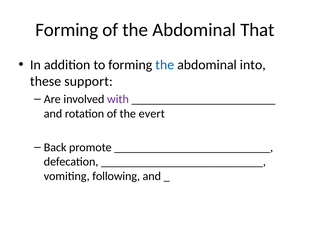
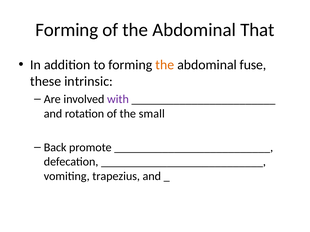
the colour: blue -> orange (165, 65)
into: into -> fuse (253, 65)
support: support -> intrinsic (89, 82)
evert: evert -> small (152, 114)
following: following -> trapezius (116, 177)
